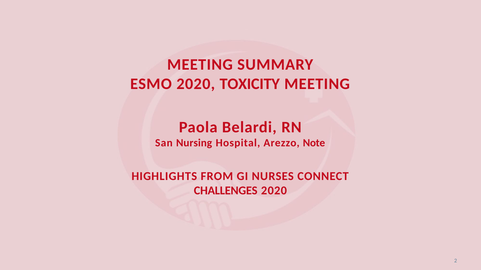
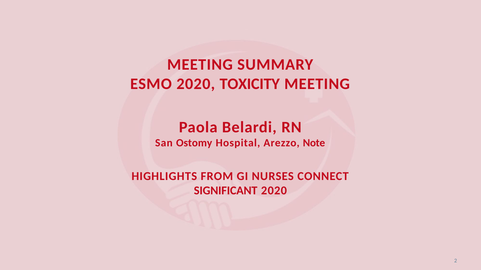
Nursing: Nursing -> Ostomy (194, 143)
CHALLENGES: CHALLENGES -> SIGNIFICANT (226, 191)
